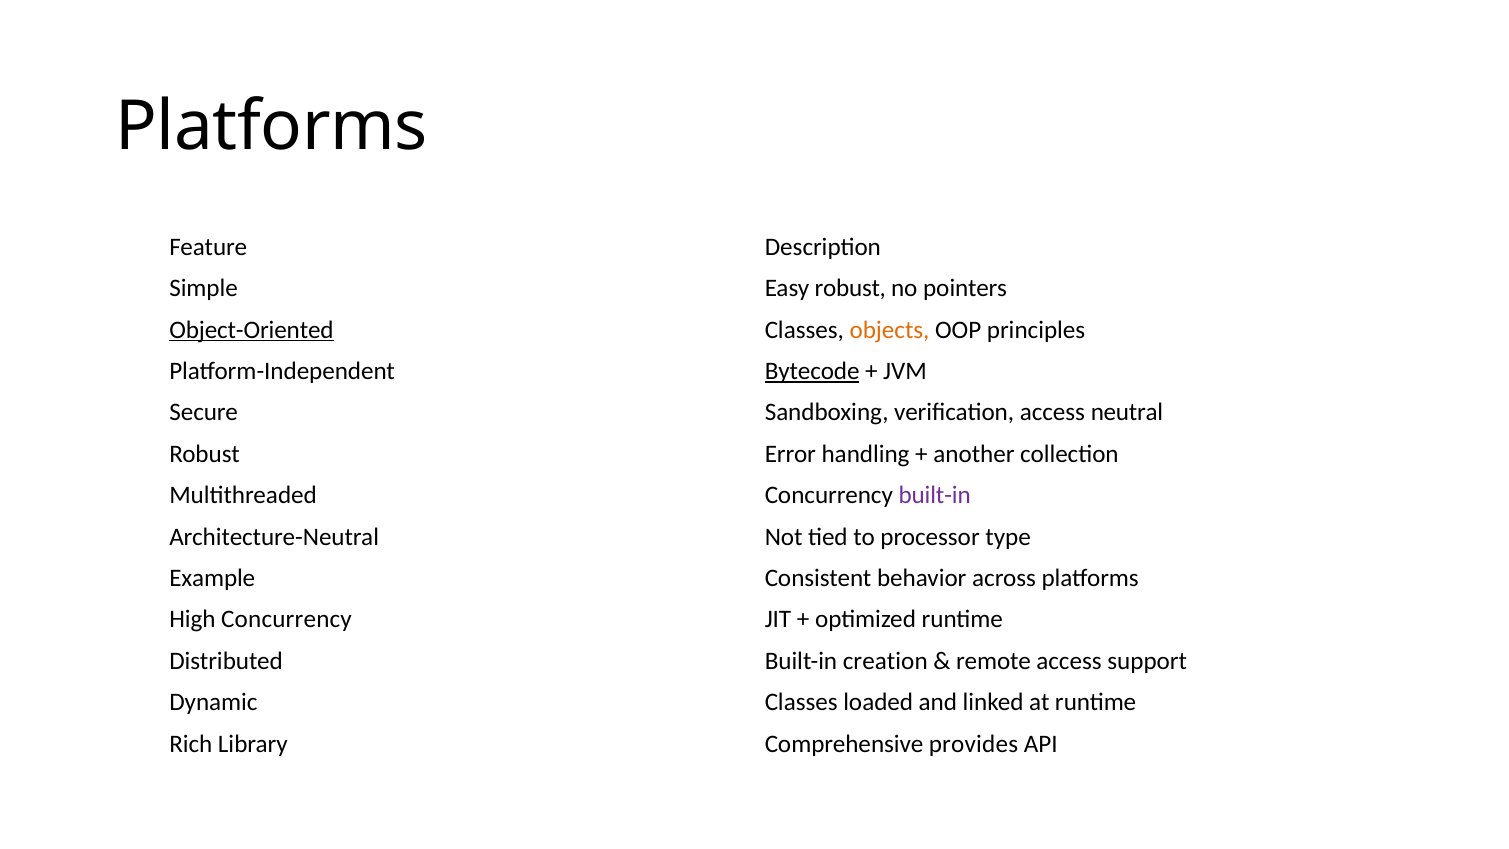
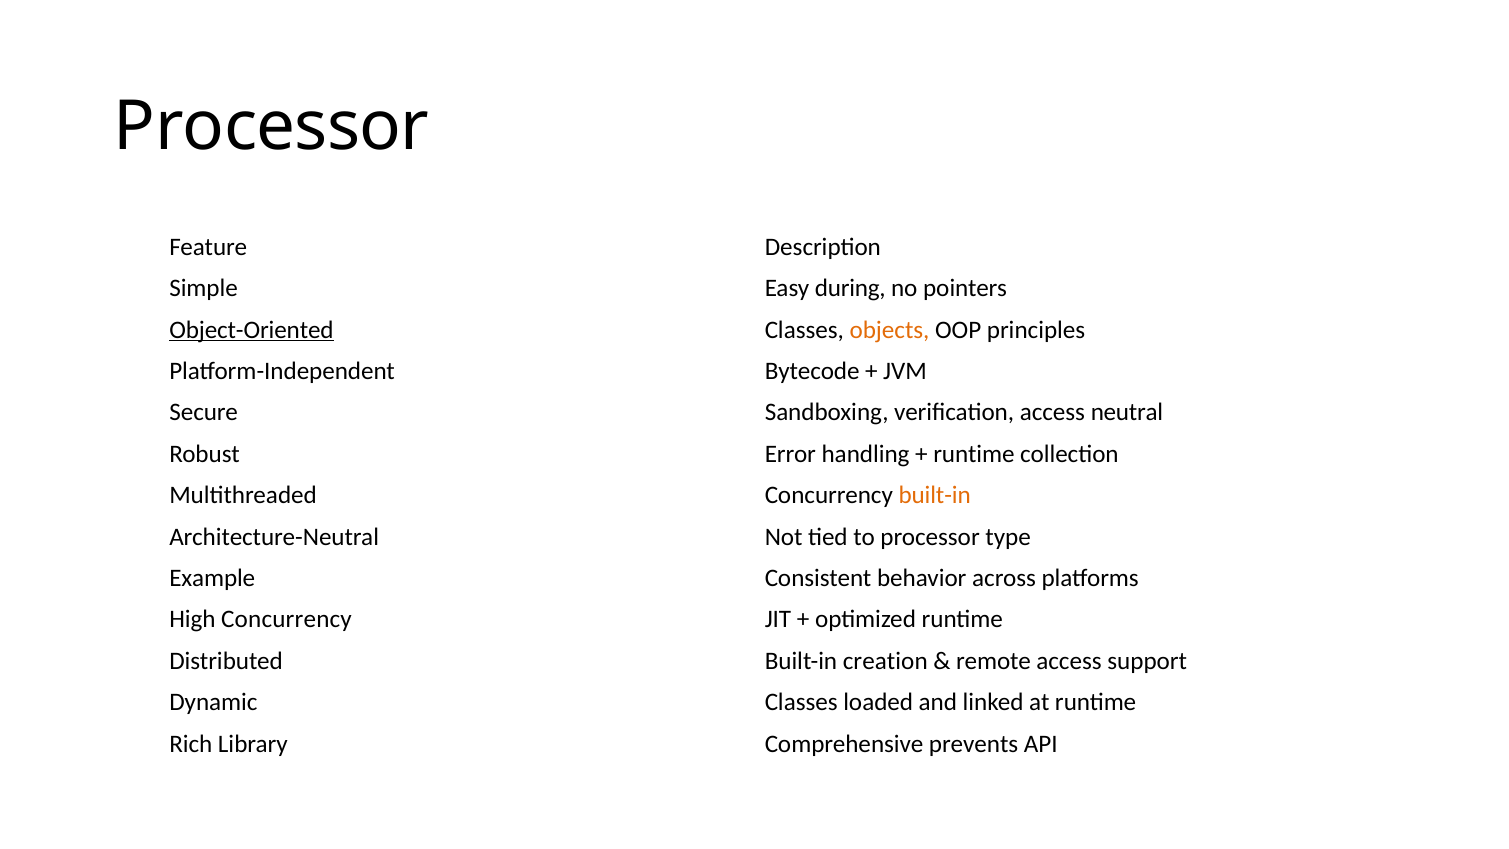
Platforms: Platforms -> Processor (272, 127)
Easy robust: robust -> during (850, 288)
Bytecode underline: present -> none (812, 371)
another: another -> runtime (974, 454)
built-in colour: purple -> orange (935, 495)
provides: provides -> prevents (974, 744)
